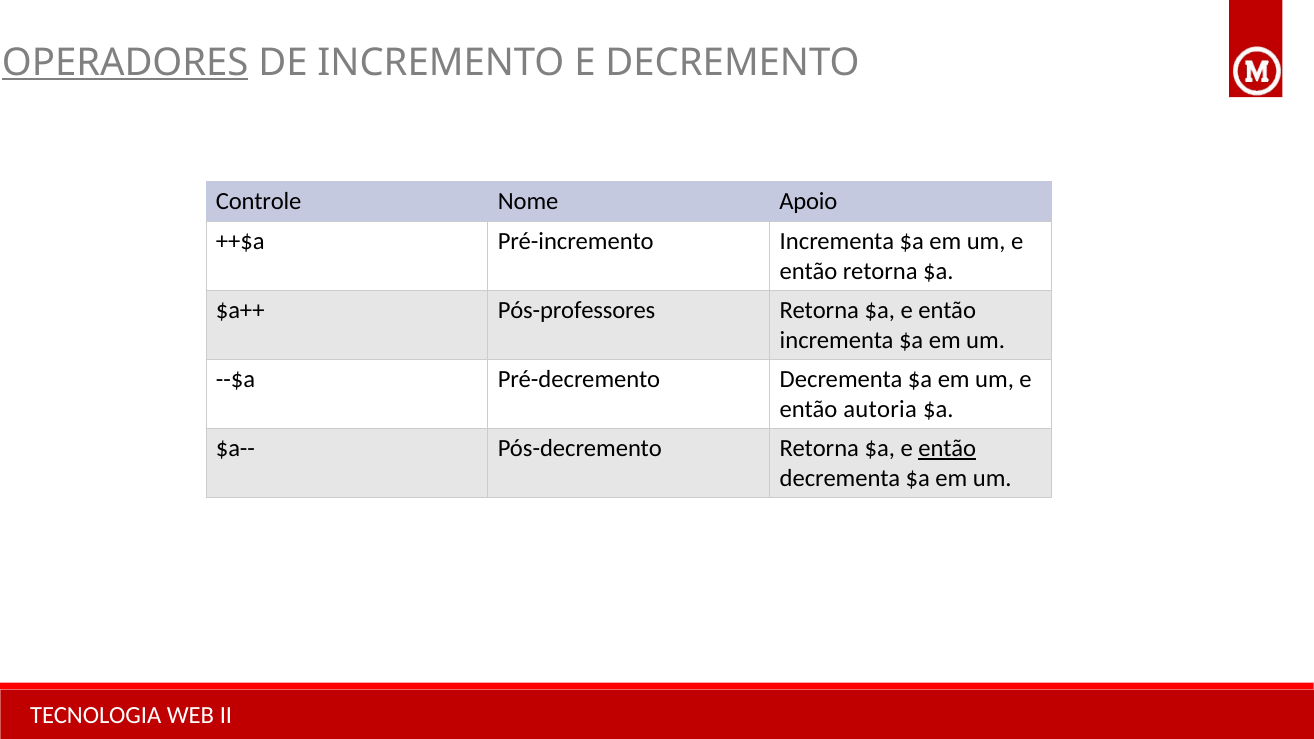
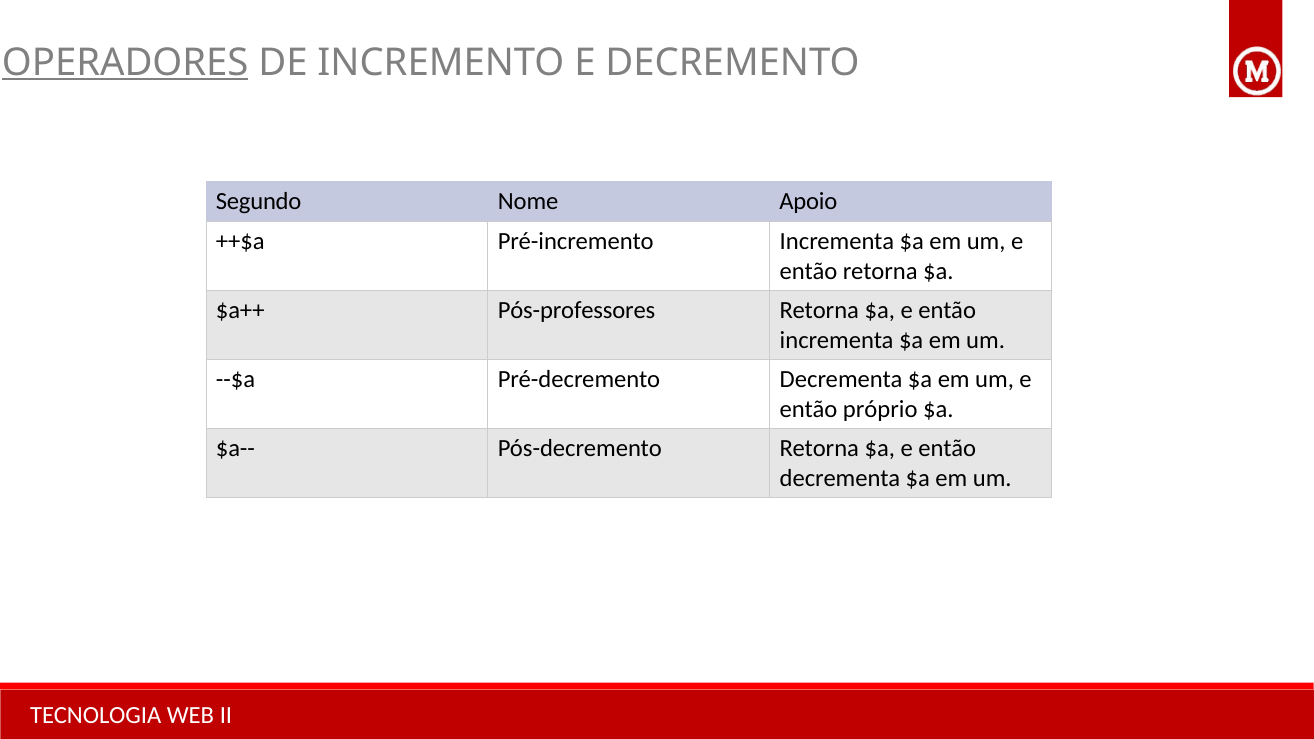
Controle: Controle -> Segundo (259, 202)
autoria: autoria -> próprio (880, 409)
então underline: present -> none (947, 448)
